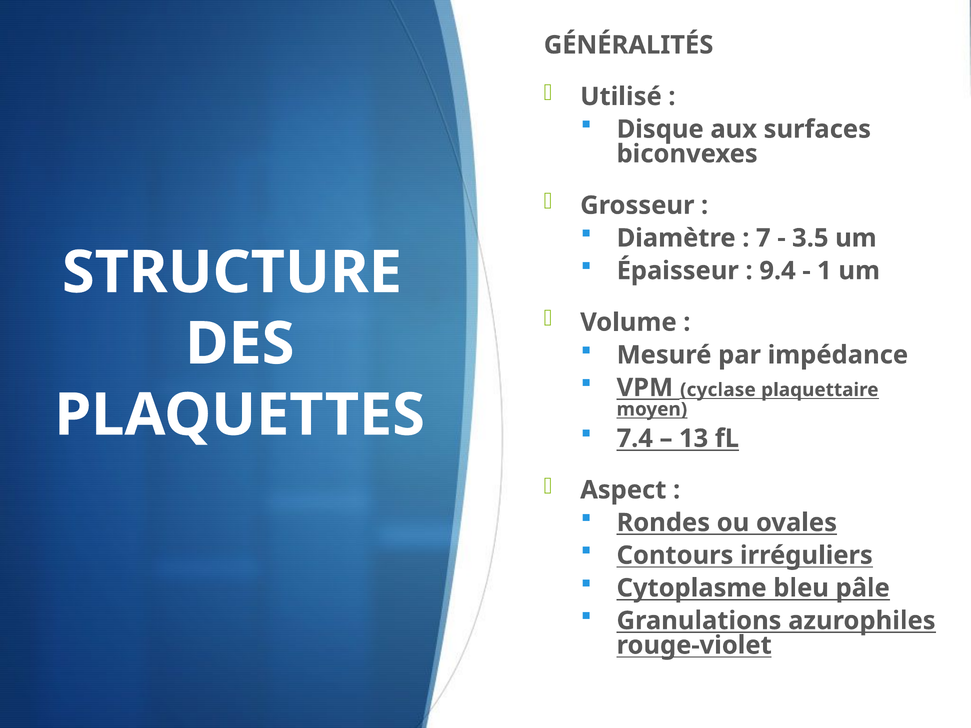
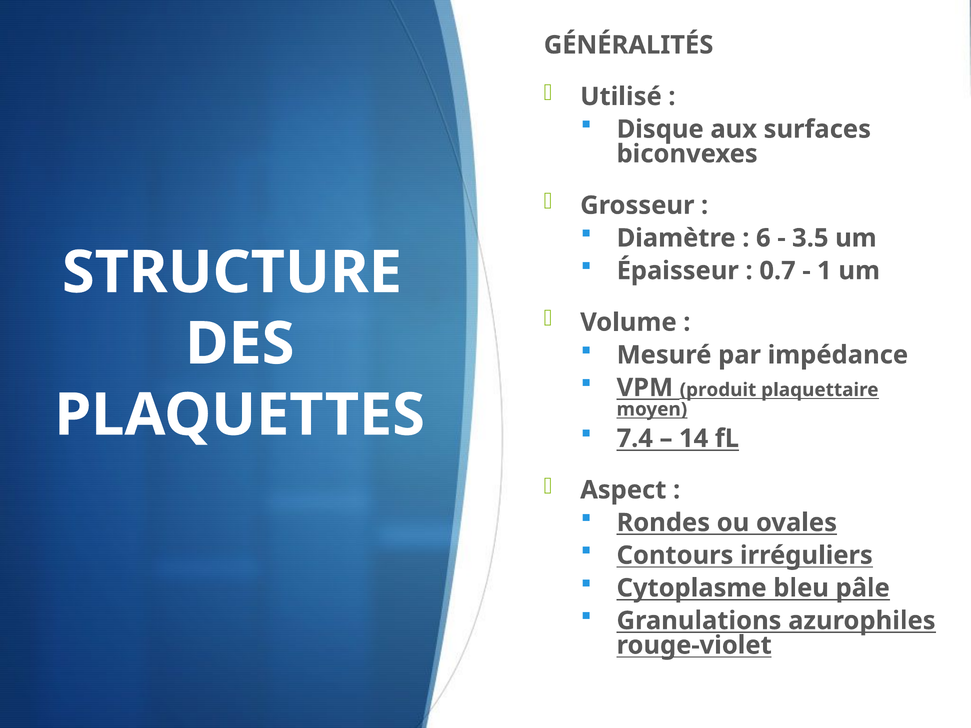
7: 7 -> 6 (763, 238)
9.4: 9.4 -> 0.7 (778, 271)
cyclase: cyclase -> produit (718, 390)
13: 13 -> 14 (694, 439)
